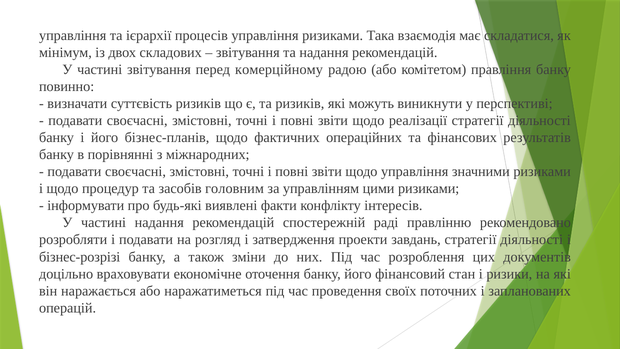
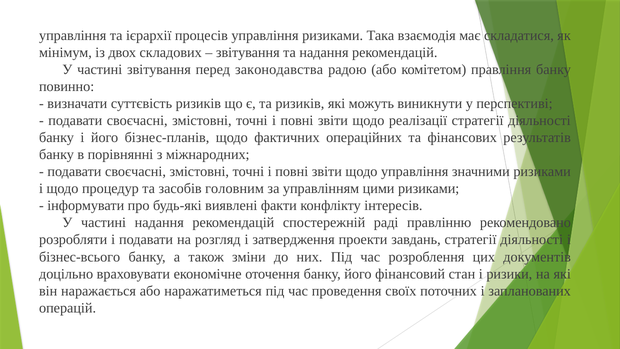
комерційному: комерційному -> законодавства (279, 69)
бізнес-розрізі: бізнес-розрізі -> бізнес-всього (80, 257)
